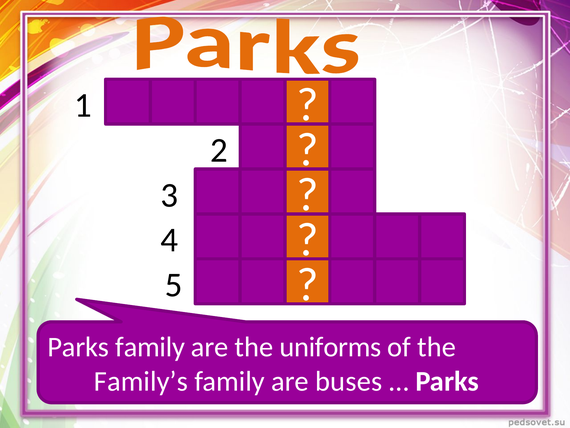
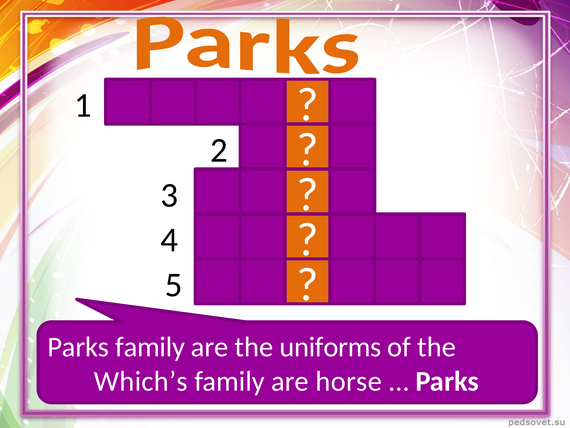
Family’s: Family’s -> Which’s (141, 381)
buses: buses -> horse (349, 381)
